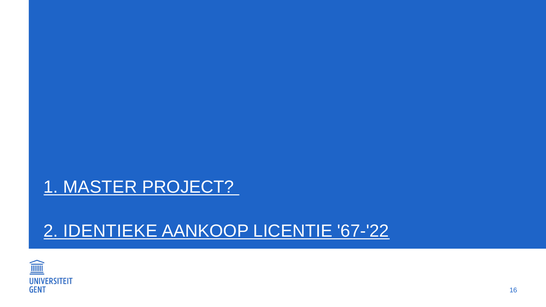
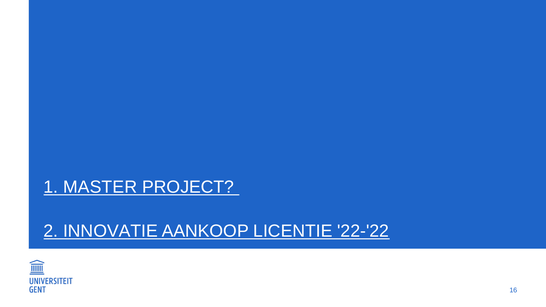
IDENTIEKE: IDENTIEKE -> INNOVATIE (110, 231)
67-'22: 67-'22 -> 22-'22 (363, 231)
